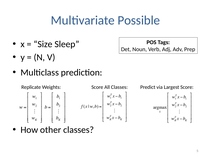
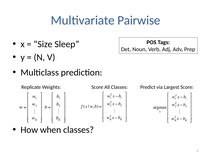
Possible: Possible -> Pairwise (139, 20)
other: other -> when (51, 130)
